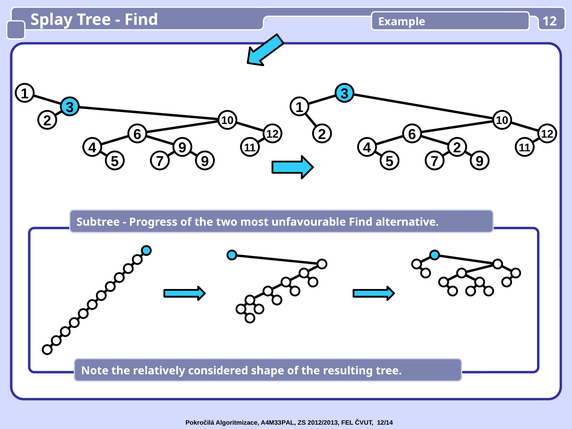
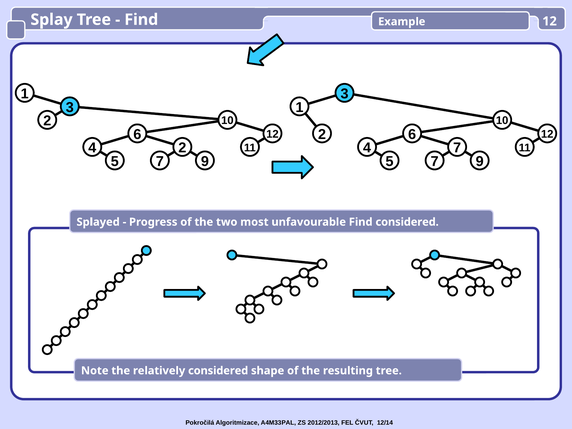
4 9: 9 -> 2 (182, 148)
4 2: 2 -> 7 (457, 148)
Subtree: Subtree -> Splayed (98, 222)
Find alternative: alternative -> considered (407, 222)
